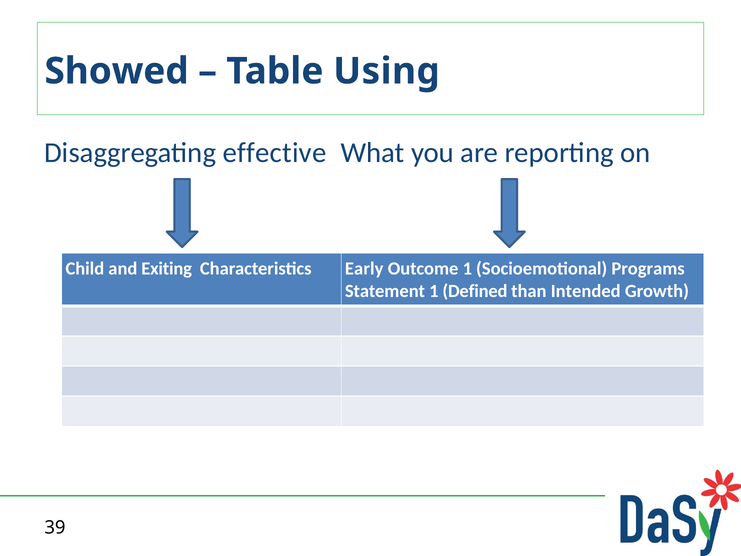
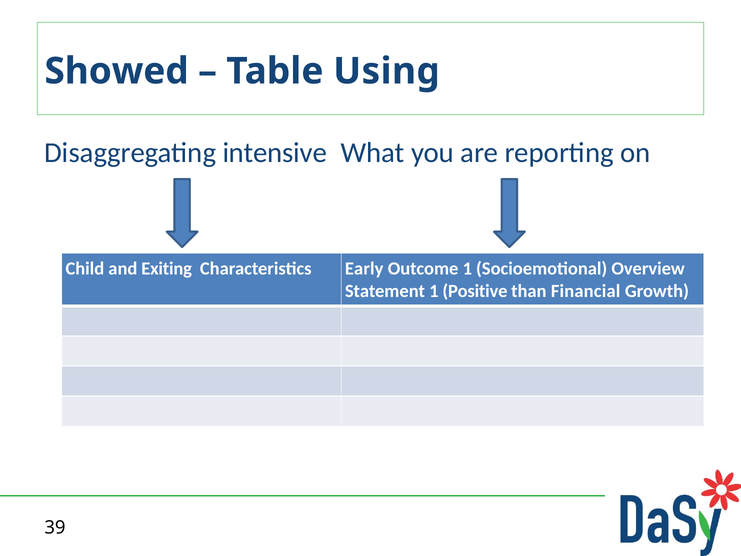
effective: effective -> intensive (275, 153)
Programs: Programs -> Overview (648, 268)
Defined: Defined -> Positive (475, 291)
Intended: Intended -> Financial (586, 291)
